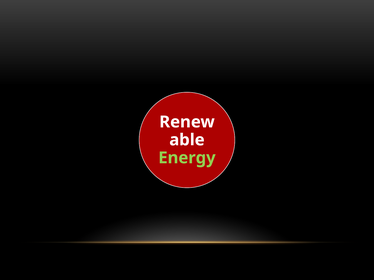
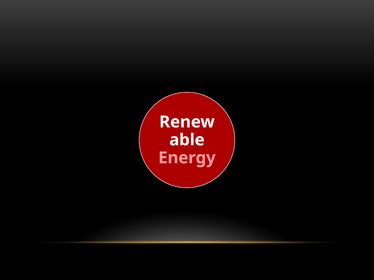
Energy colour: light green -> pink (187, 158)
